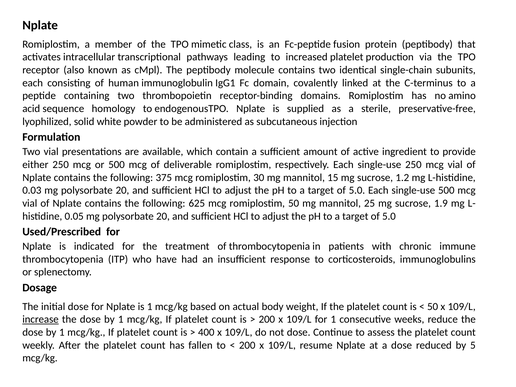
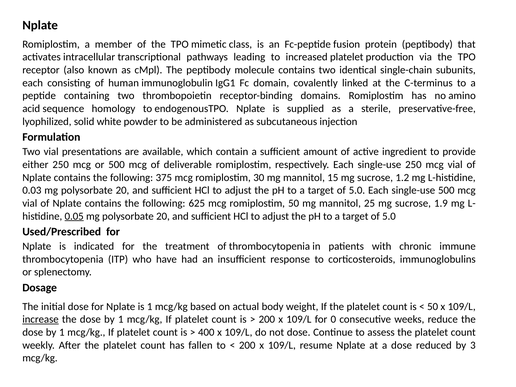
0.05 underline: none -> present (74, 216)
for 1: 1 -> 0 (333, 319)
5: 5 -> 3 (473, 345)
